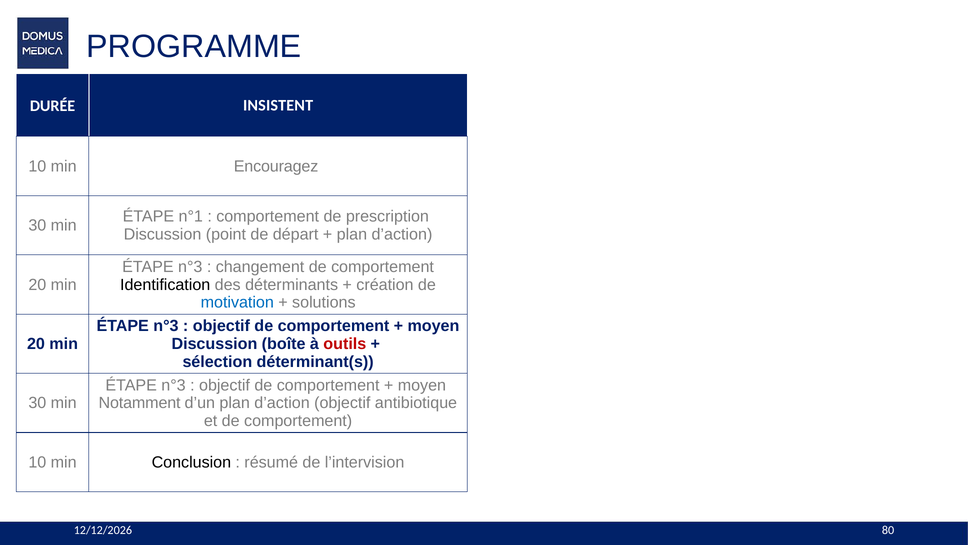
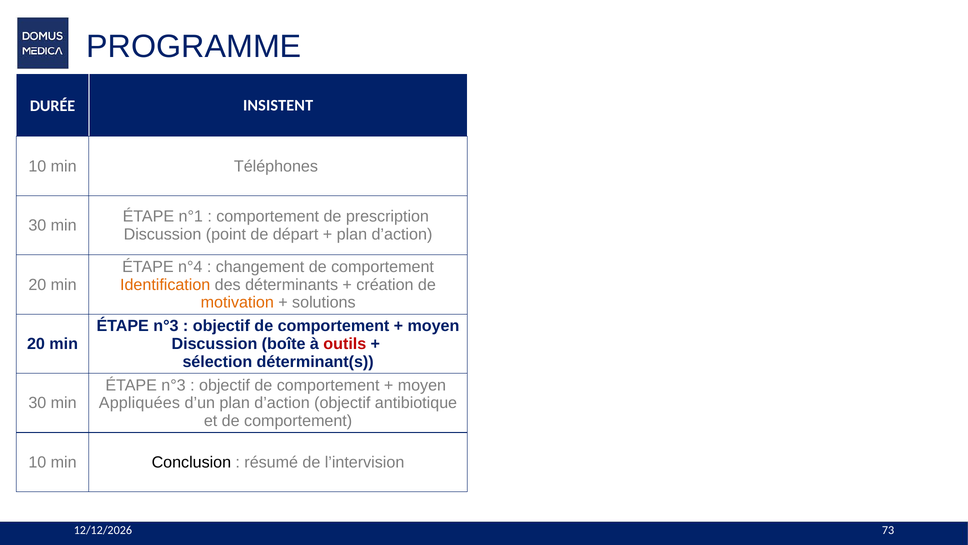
Encouragez: Encouragez -> Téléphones (276, 166)
n°3: n°3 -> n°4 (190, 266)
Identification colour: black -> orange (165, 284)
motivation colour: blue -> orange (237, 302)
Notamment: Notamment -> Appliquées (139, 403)
80: 80 -> 73 (888, 530)
